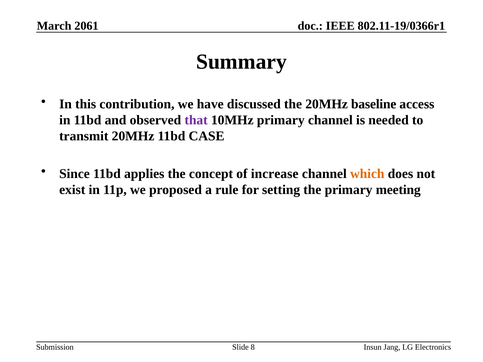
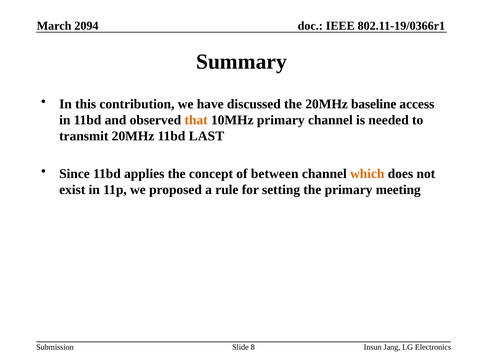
2061: 2061 -> 2094 (86, 26)
that colour: purple -> orange (196, 120)
CASE: CASE -> LAST (206, 136)
increase: increase -> between (275, 174)
